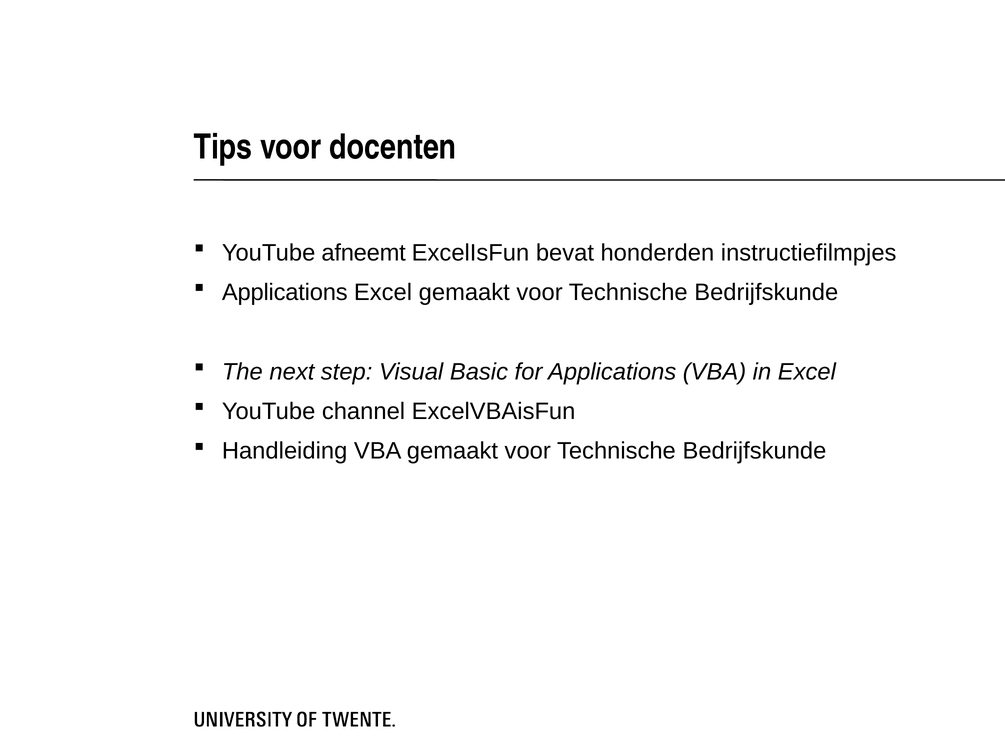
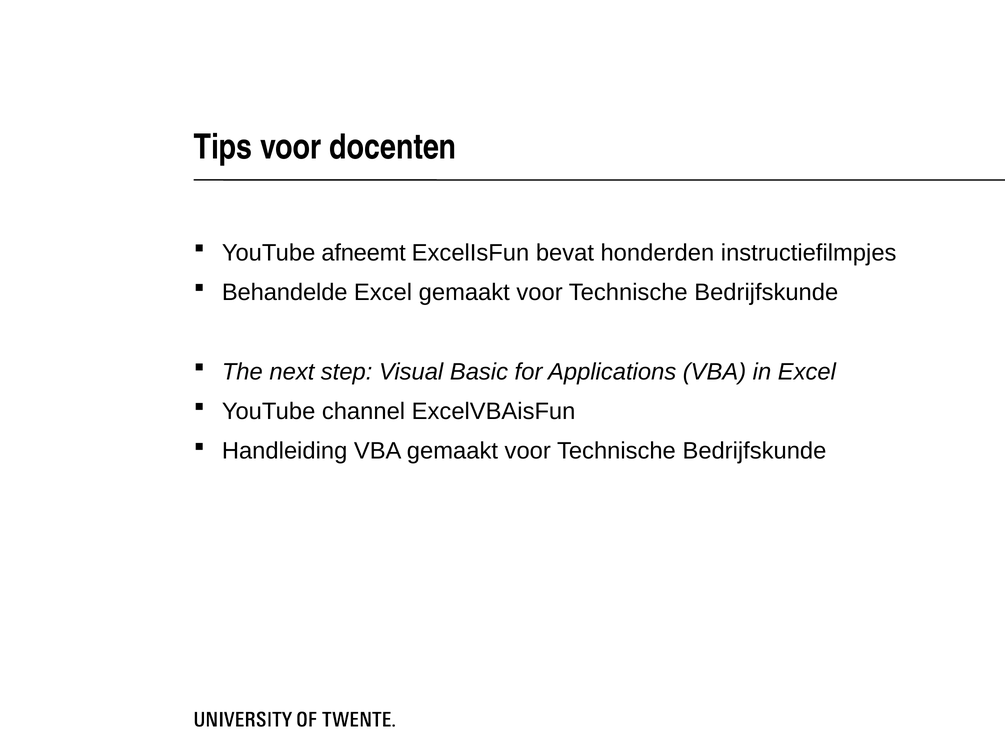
Applications: Applications -> Behandelde (285, 292)
